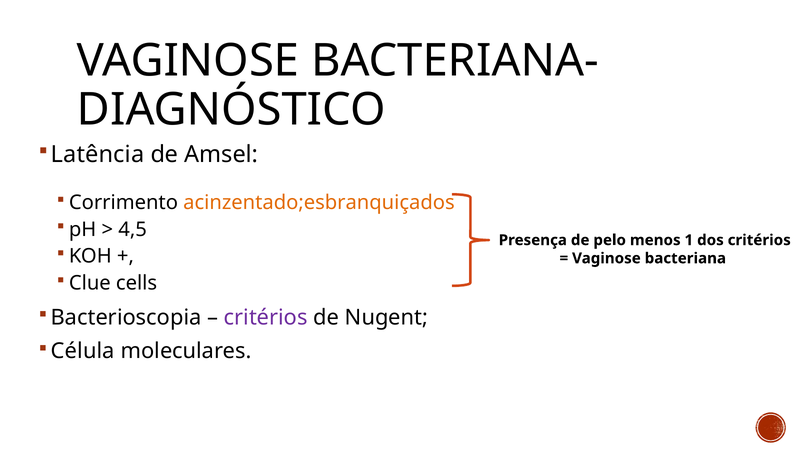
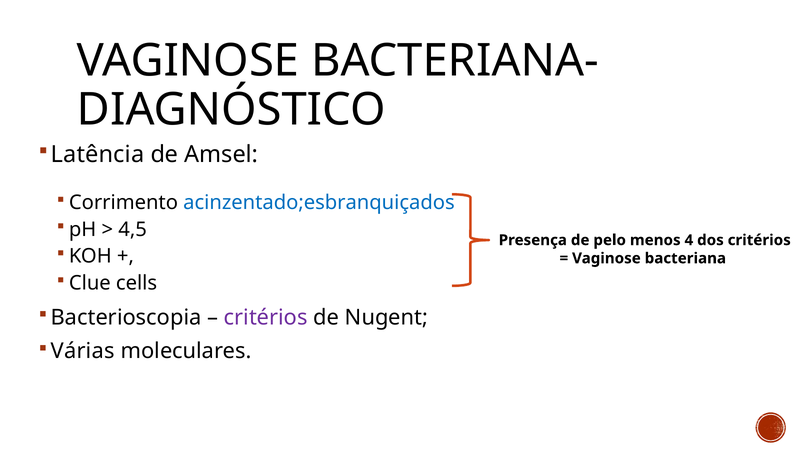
acinzentado;esbranquiçados colour: orange -> blue (319, 203)
1: 1 -> 4 (689, 240)
Célula: Célula -> Várias (83, 352)
